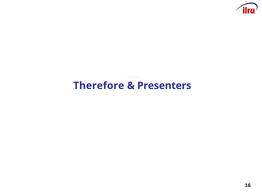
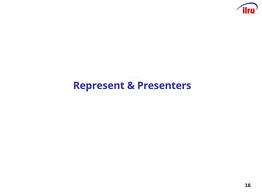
Therefore: Therefore -> Represent (99, 86)
